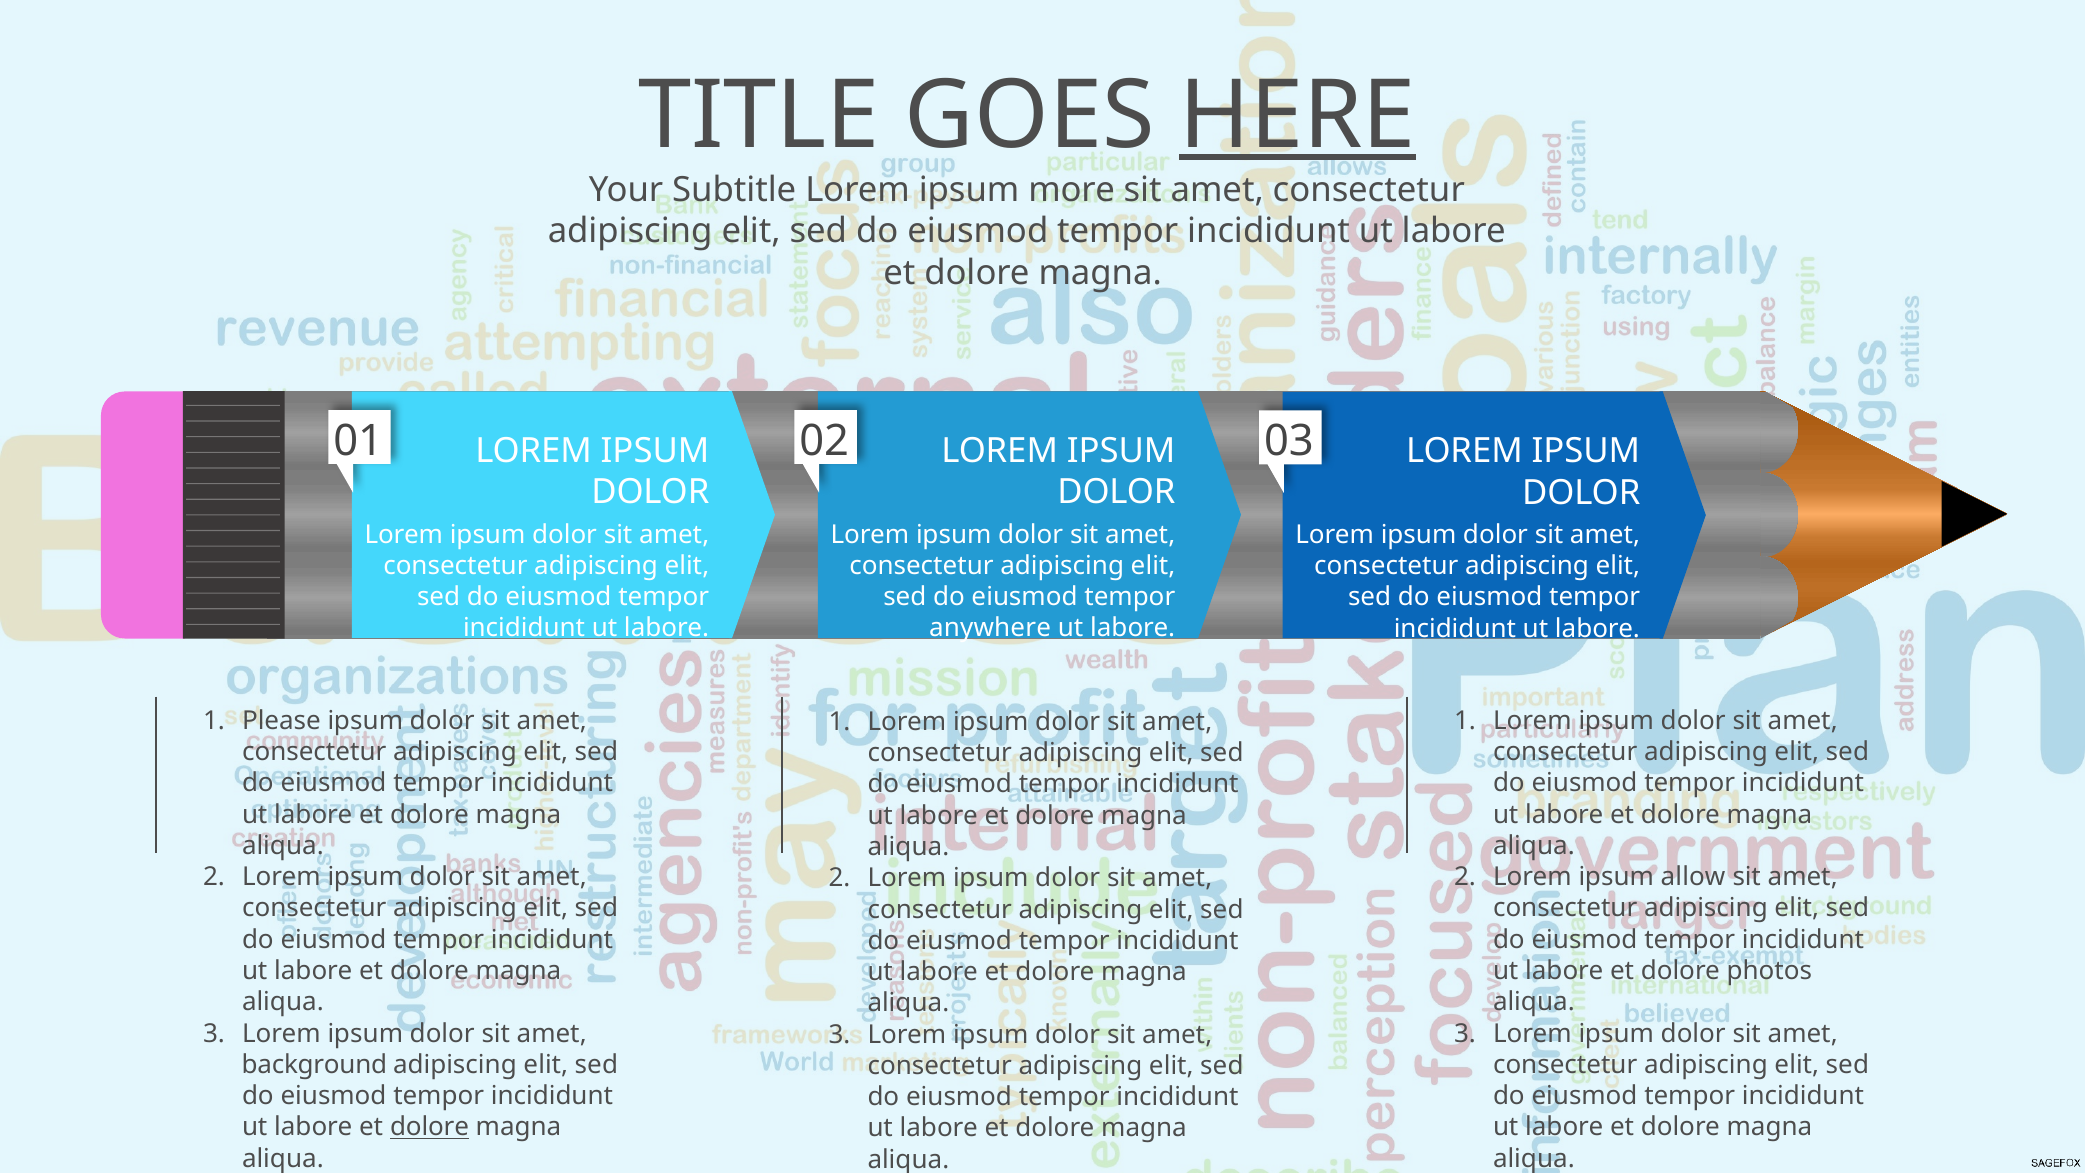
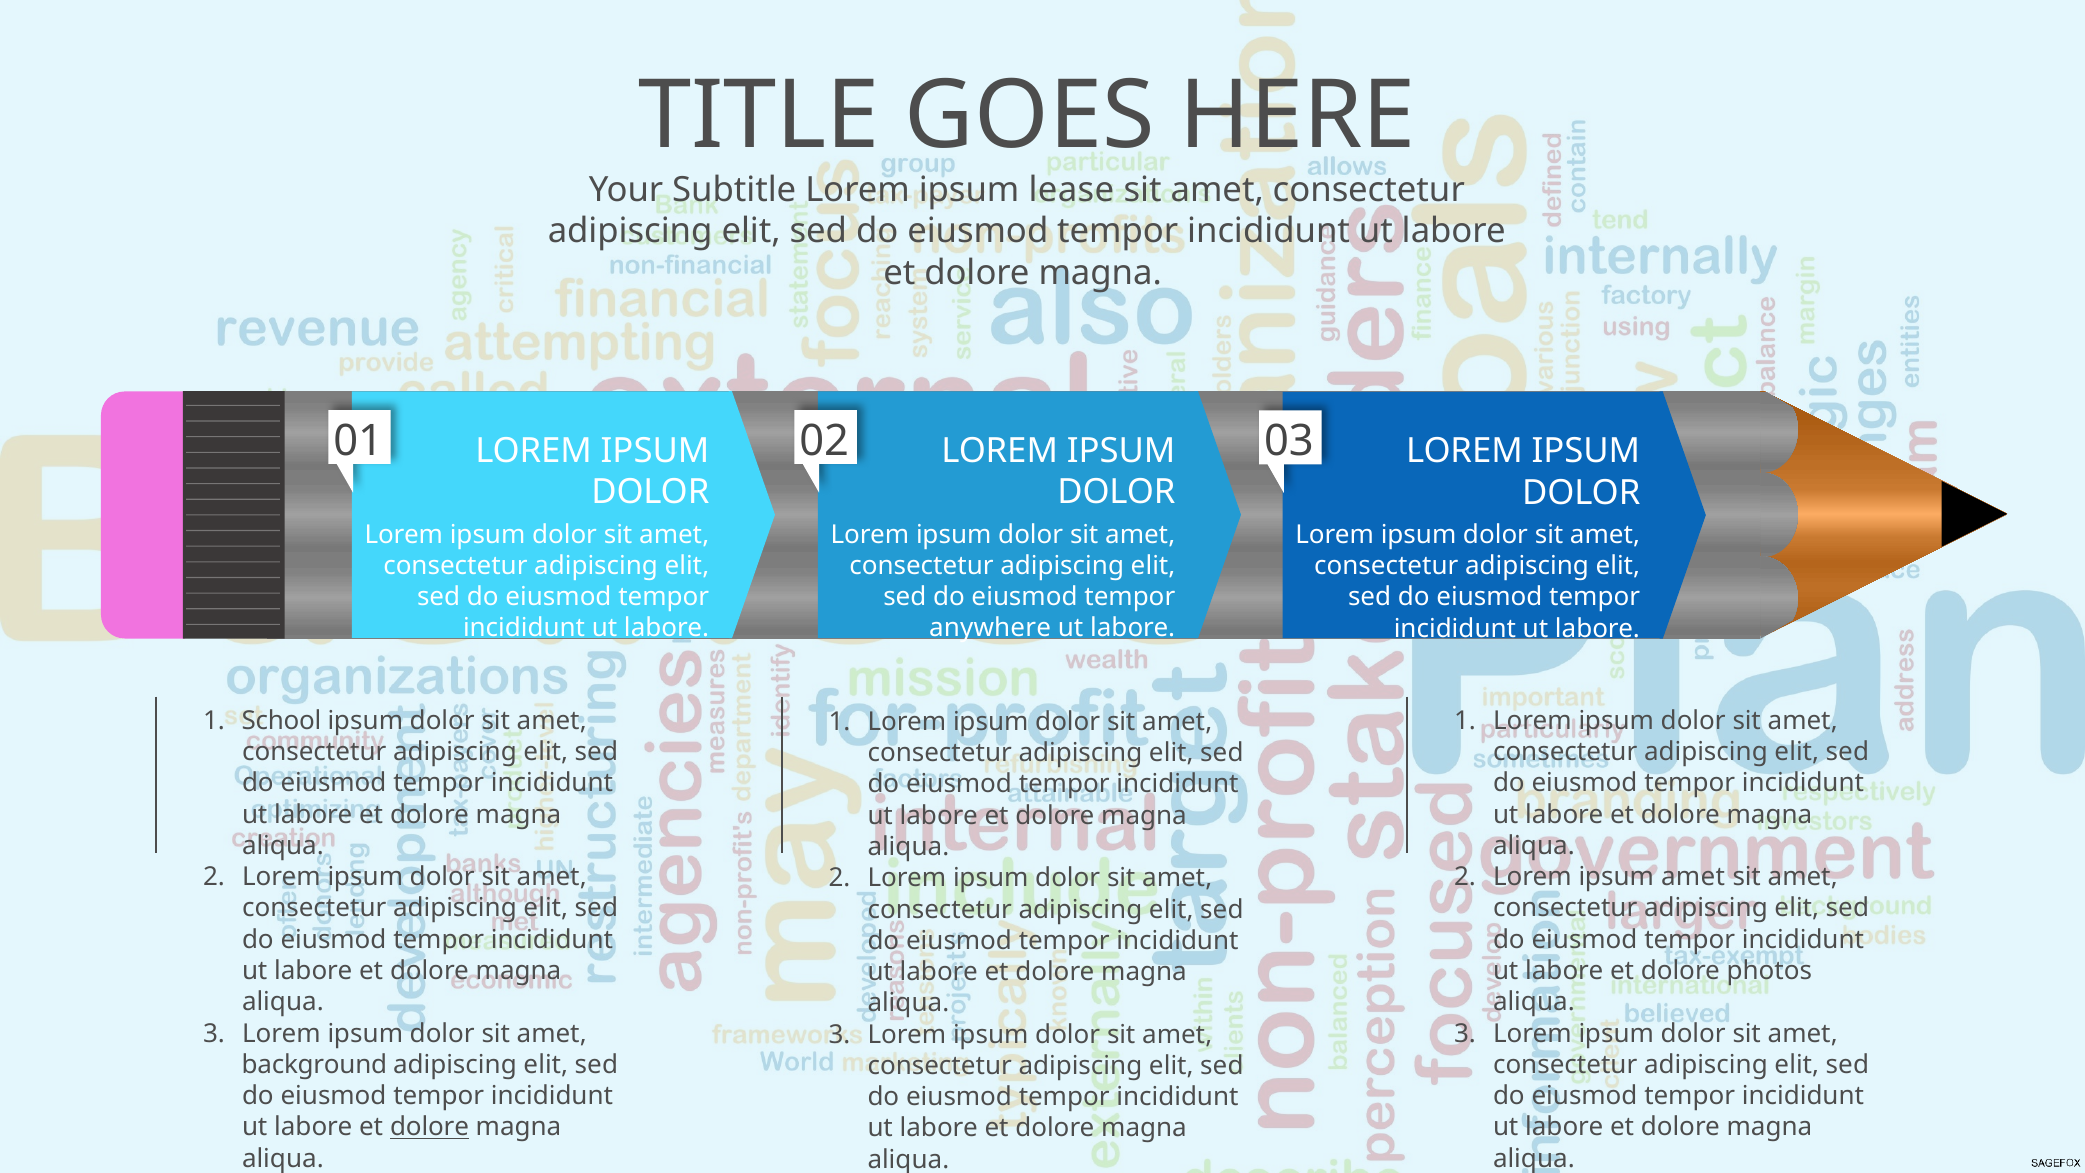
HERE underline: present -> none (1298, 116)
more: more -> lease (1071, 190)
Please: Please -> School (282, 721)
ipsum allow: allow -> amet (1693, 877)
